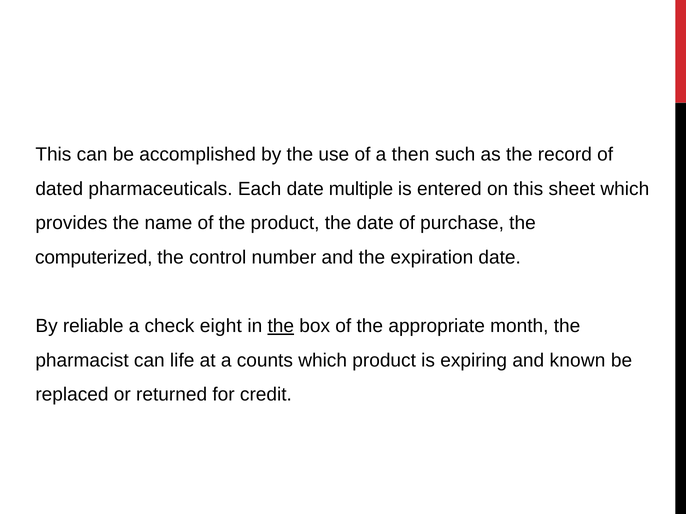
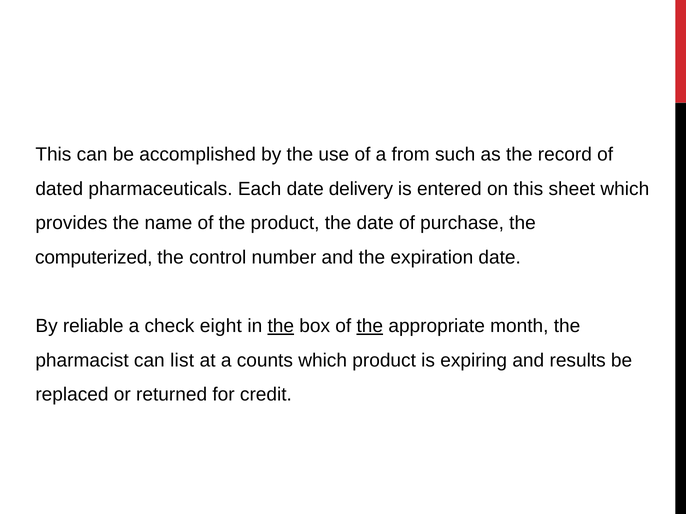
then: then -> from (411, 155)
multiple: multiple -> delivery (361, 189)
the underline: none -> present (370, 326)
life: life -> list (182, 361)
known: known -> results (578, 361)
